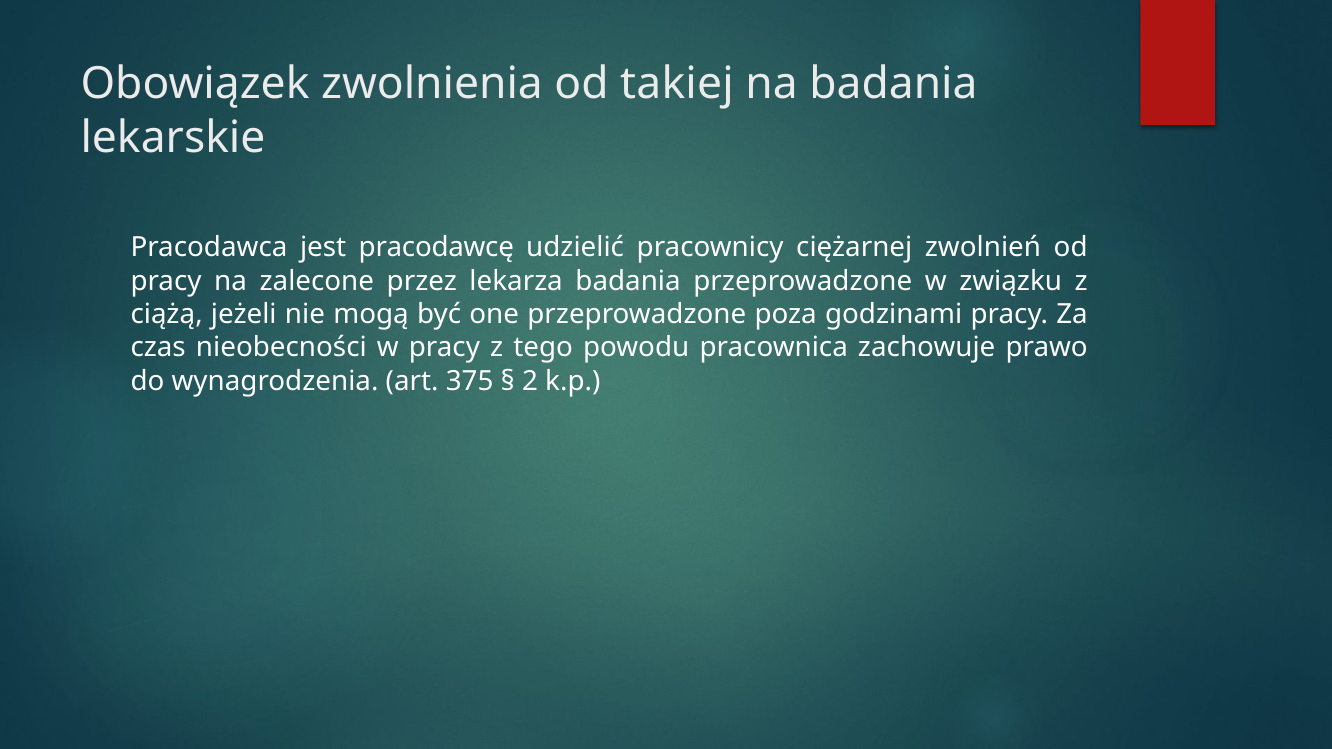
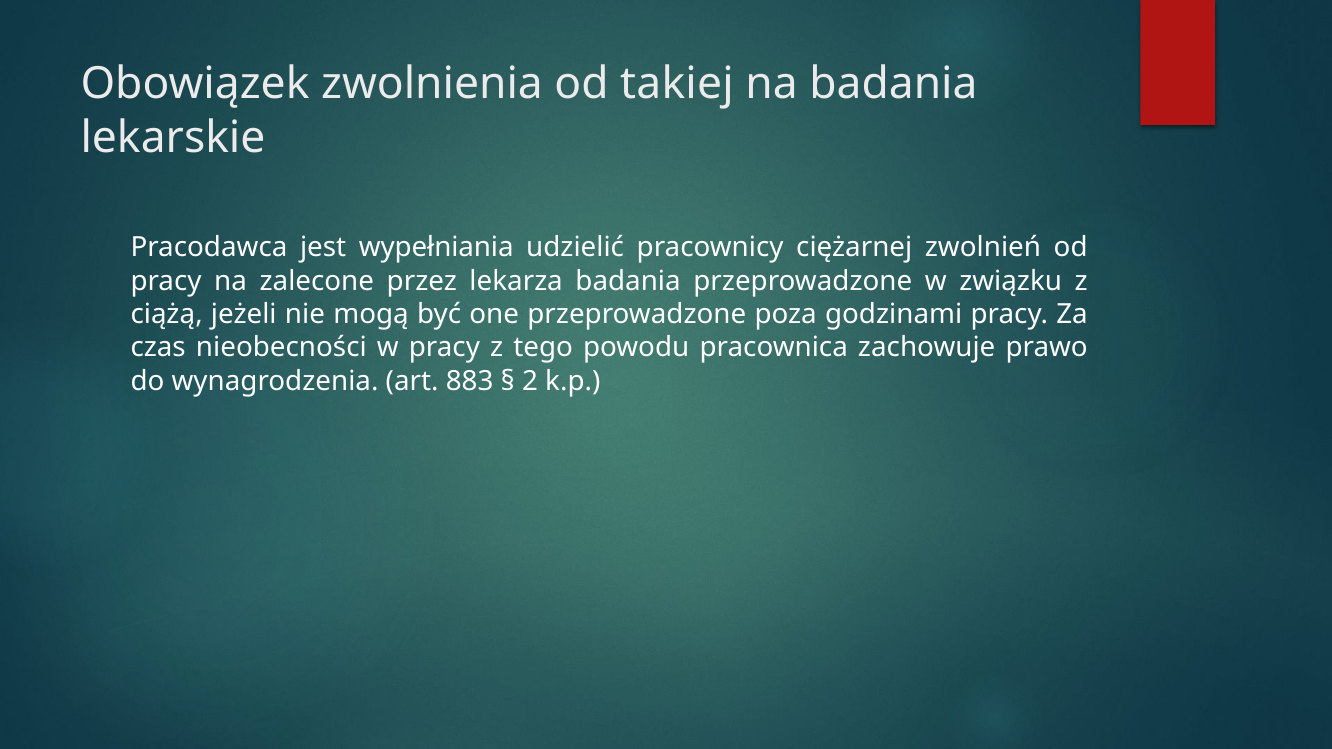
pracodawcę: pracodawcę -> wypełniania (436, 248)
375: 375 -> 883 (470, 381)
